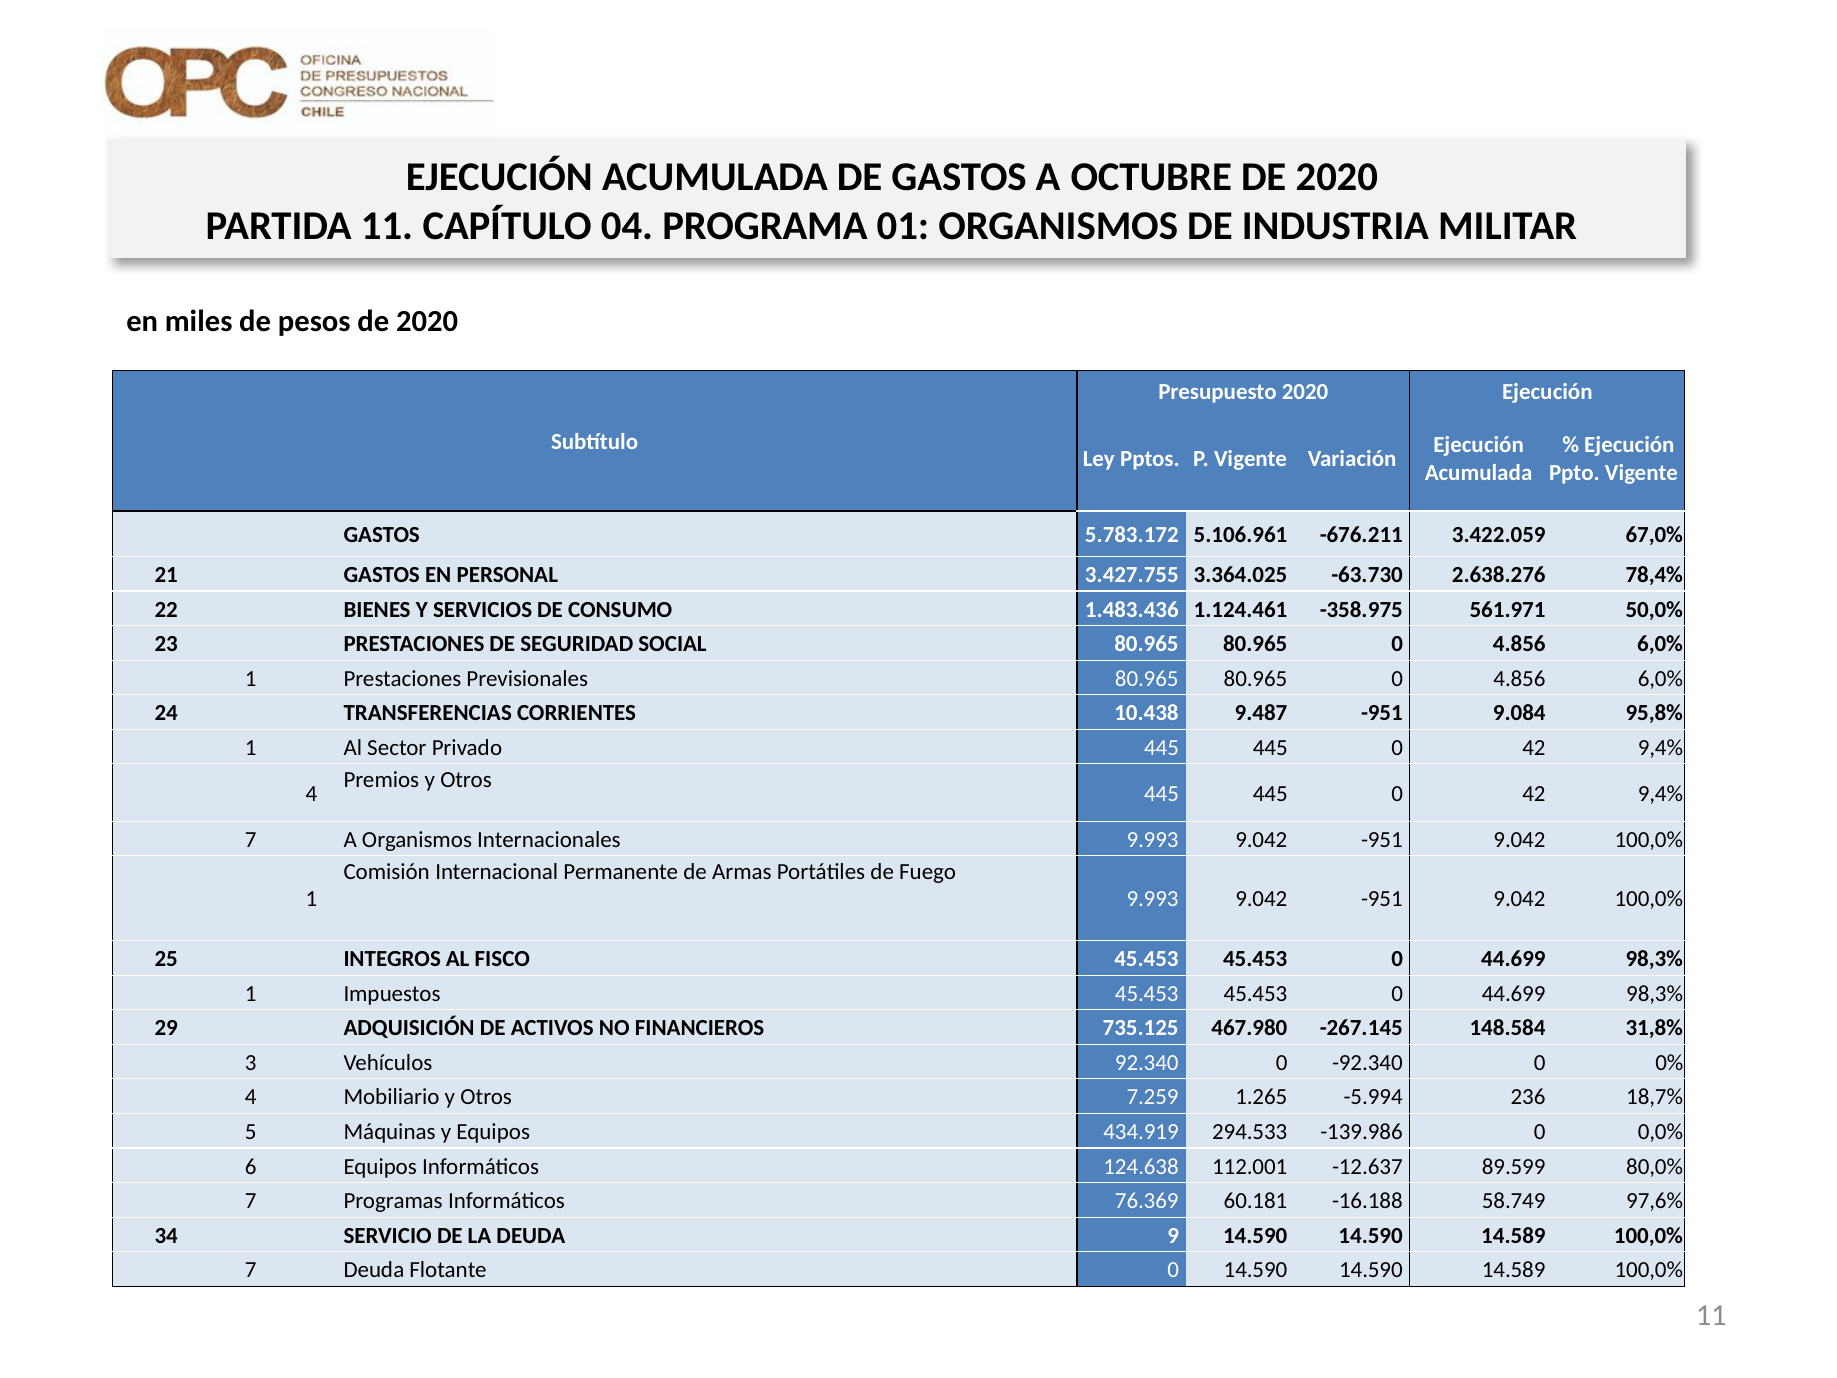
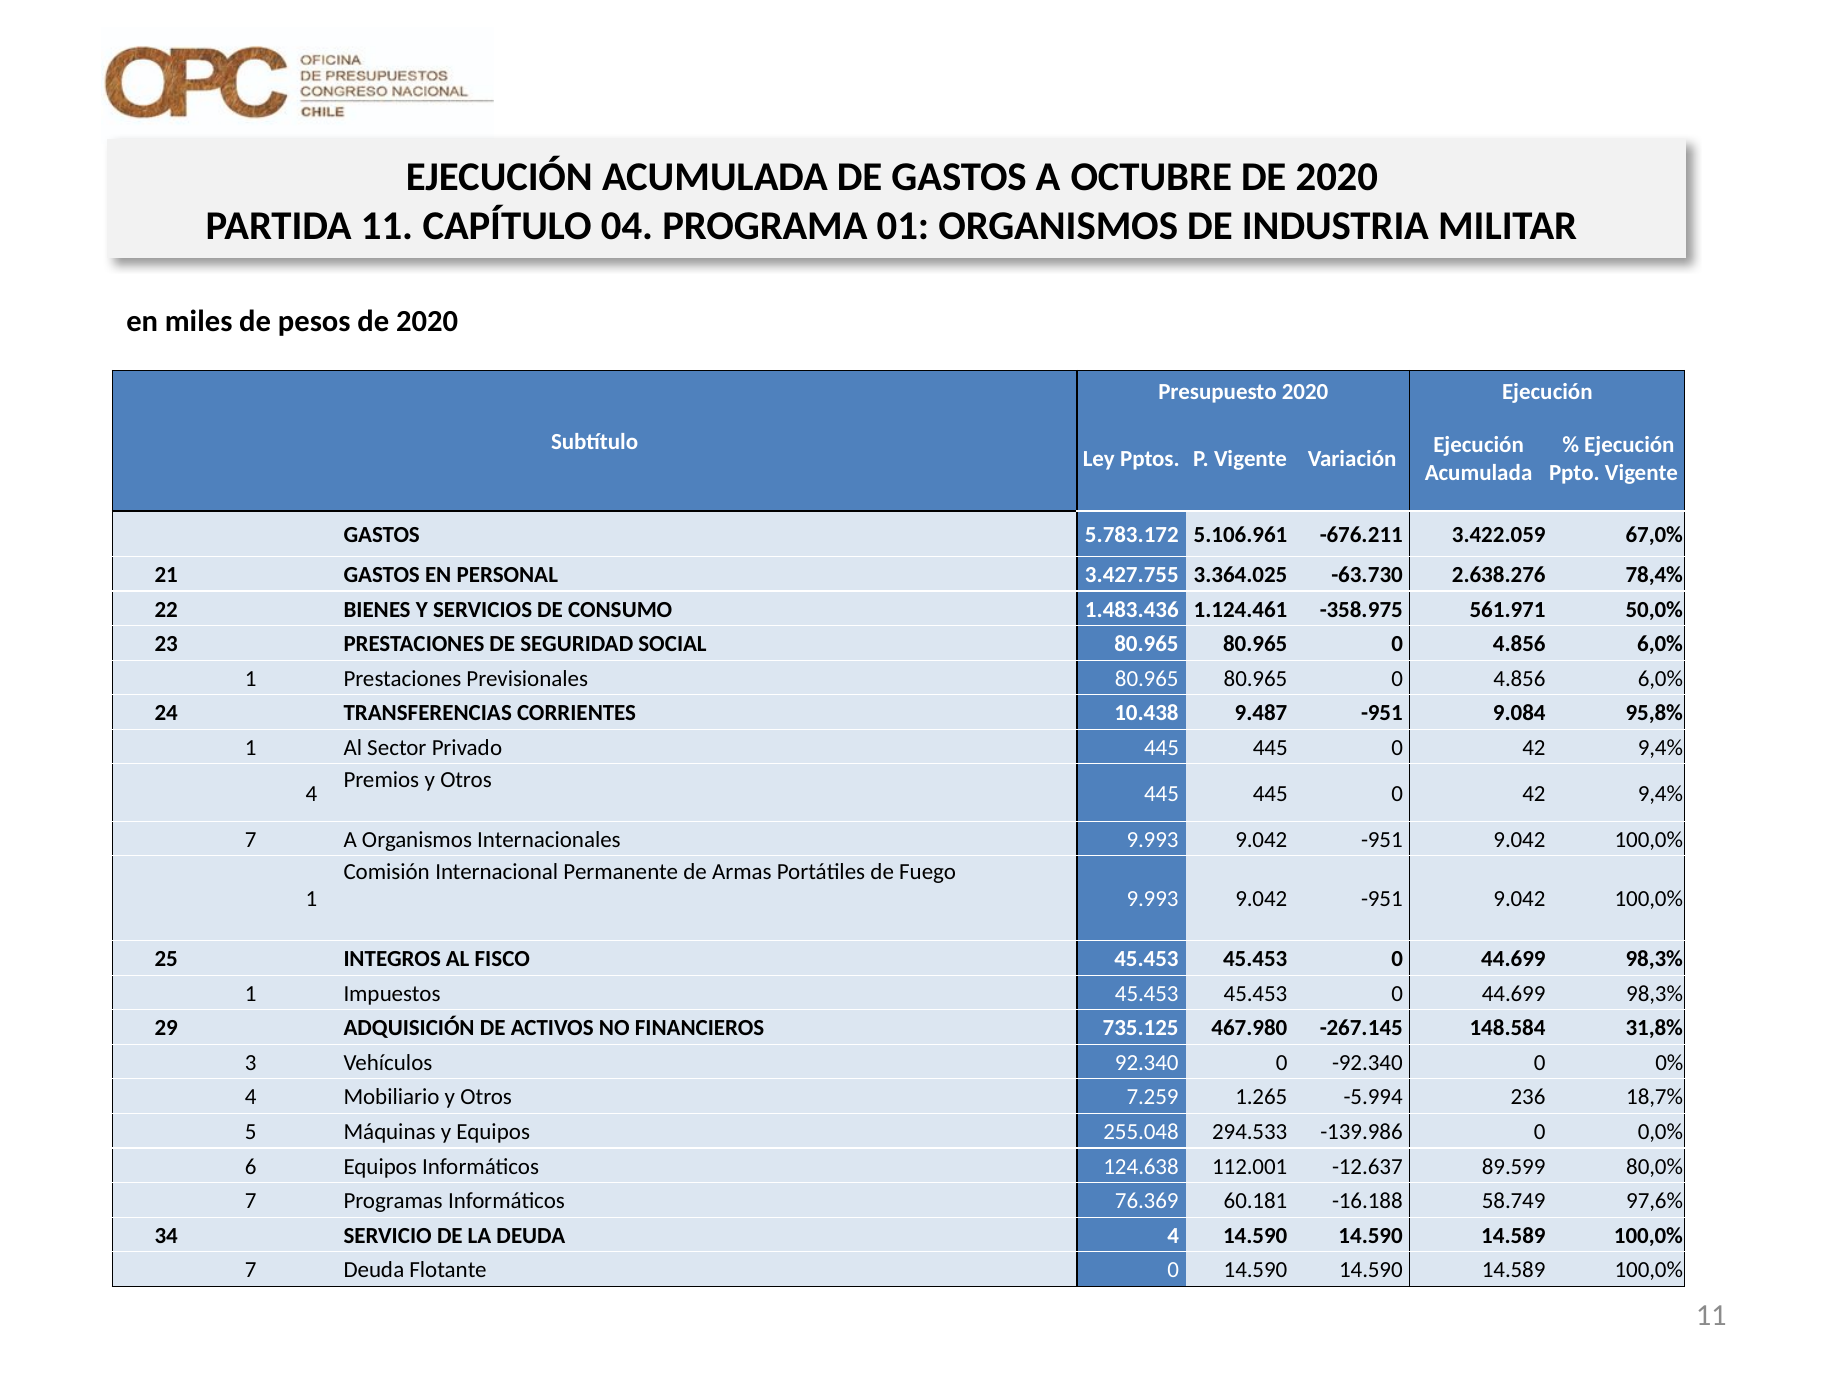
434.919: 434.919 -> 255.048 (1141, 1132)
DEUDA 9: 9 -> 4 (1173, 1235)
